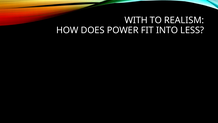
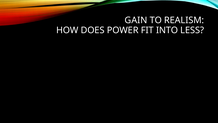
WITH: WITH -> GAIN (136, 20)
